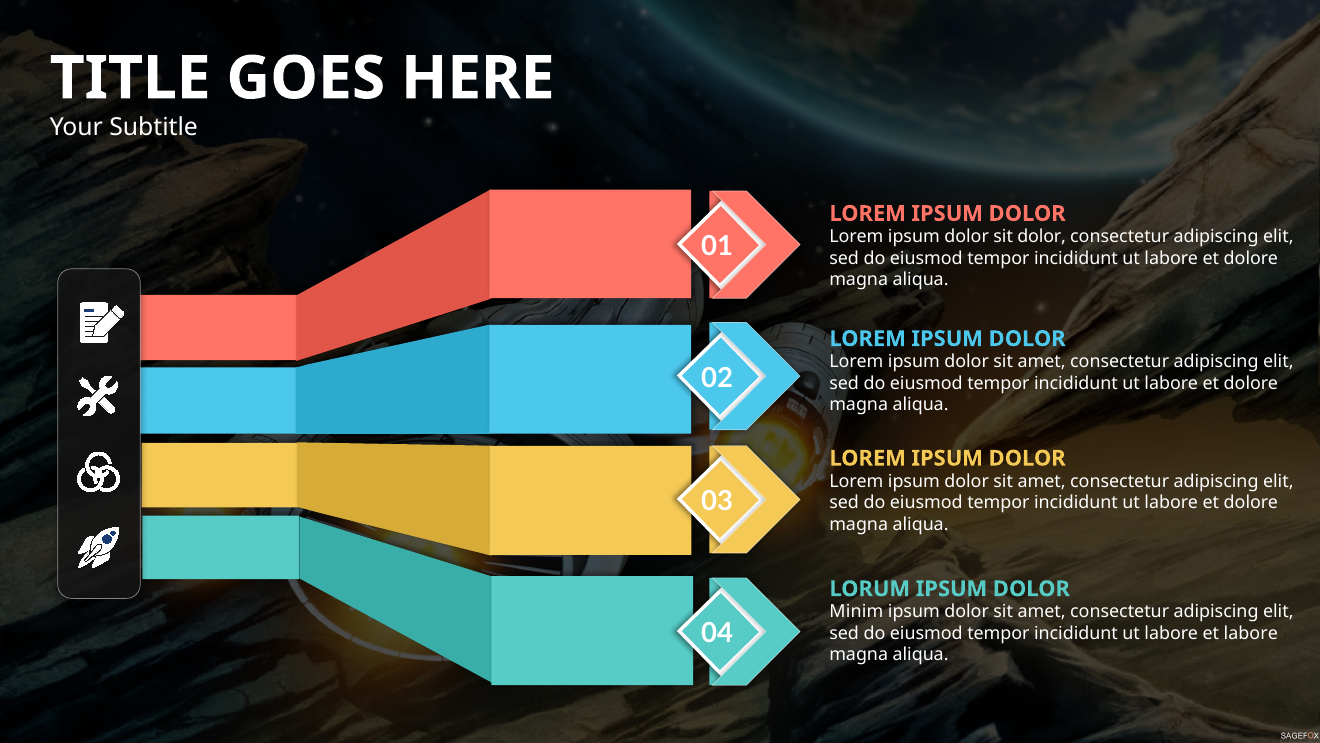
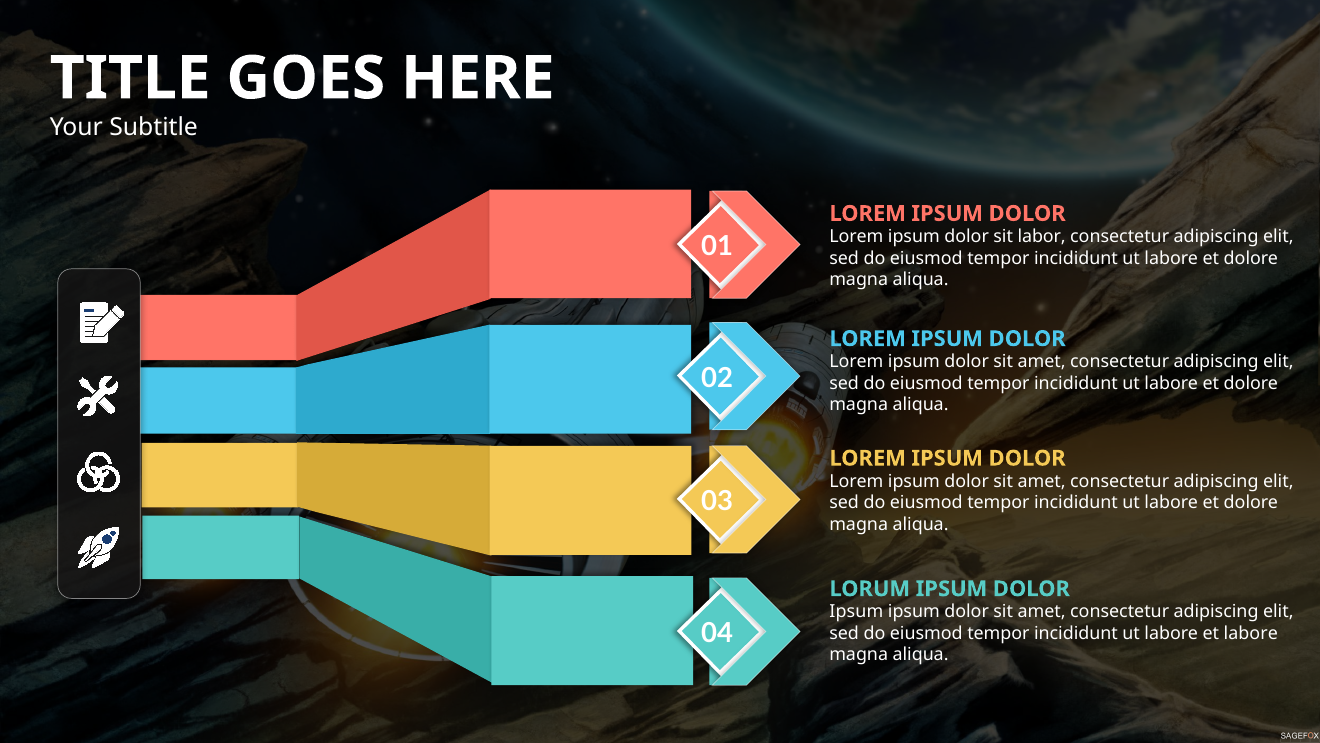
sit dolor: dolor -> labor (1042, 236)
Minim: Minim -> Ipsum (856, 612)
